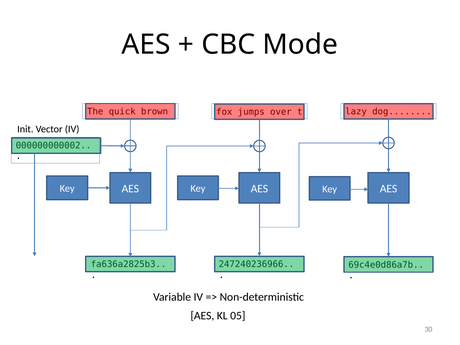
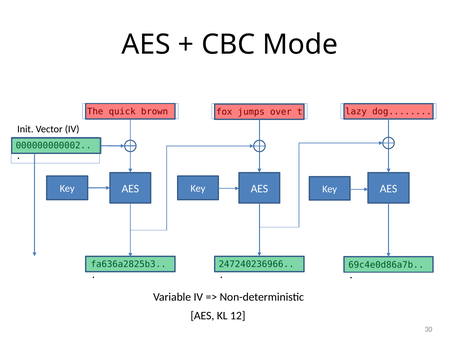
05: 05 -> 12 (238, 316)
